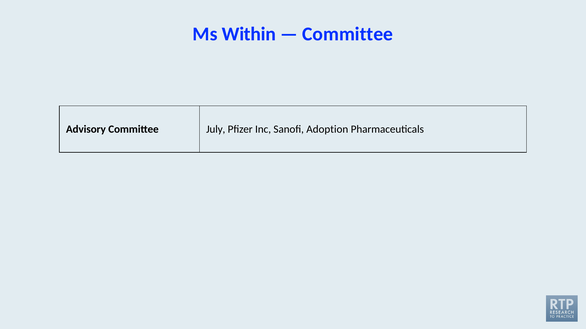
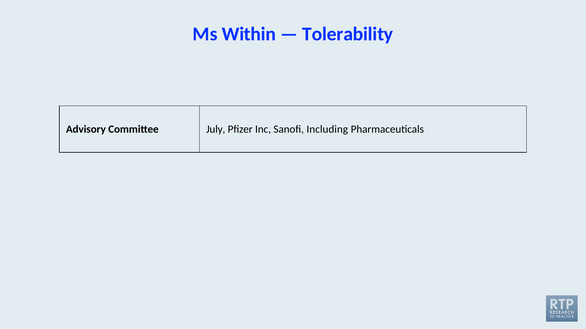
Committee: Committee -> Tolerability (348, 34)
Adoption: Adoption -> Including (327, 129)
